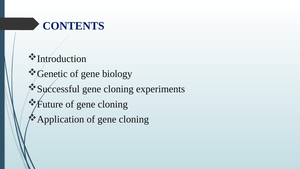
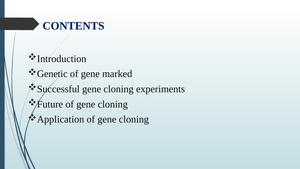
biology: biology -> marked (117, 74)
